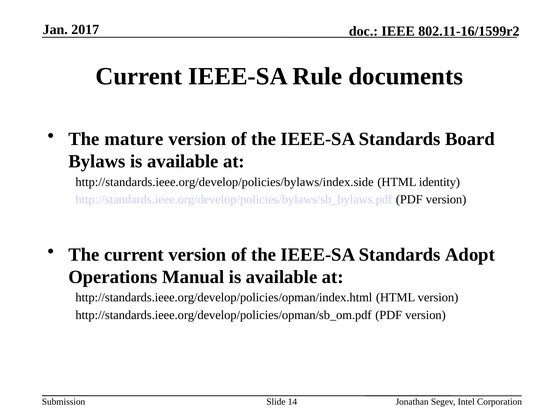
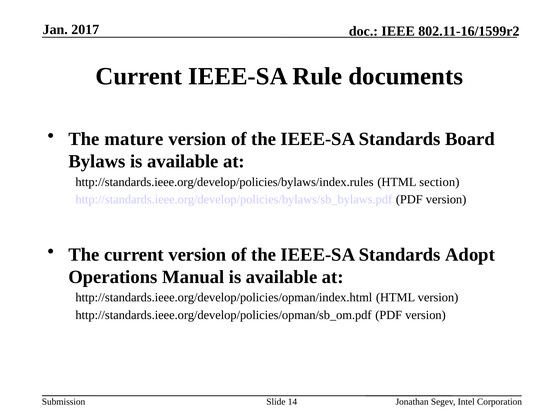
http://standards.ieee.org/develop/policies/bylaws/index.side: http://standards.ieee.org/develop/policies/bylaws/index.side -> http://standards.ieee.org/develop/policies/bylaws/index.rules (225, 182)
identity: identity -> section (439, 182)
